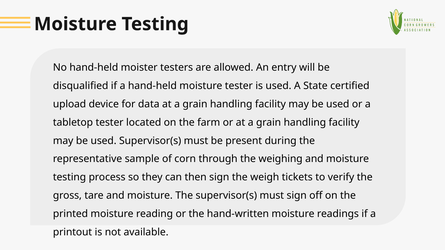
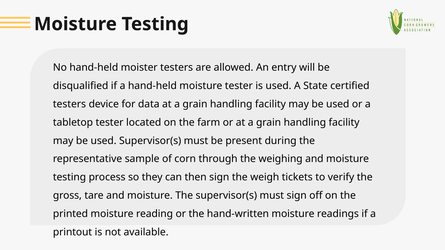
upload: upload -> testers (69, 104)
